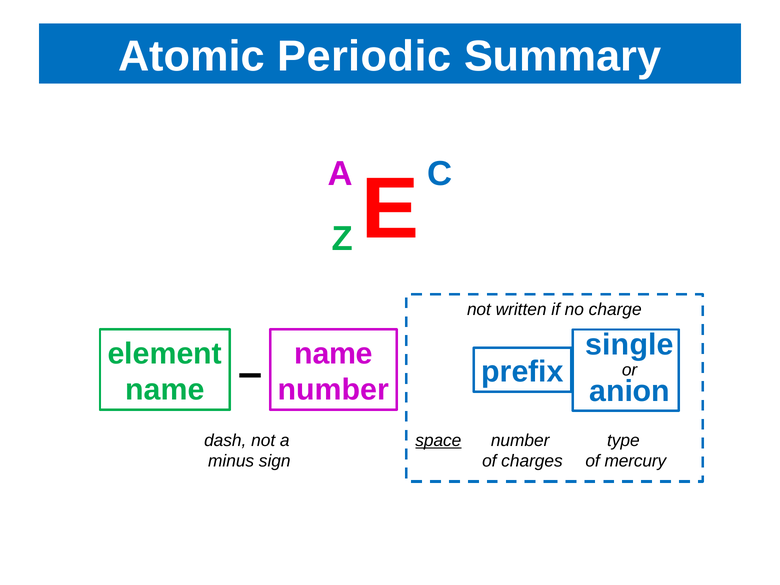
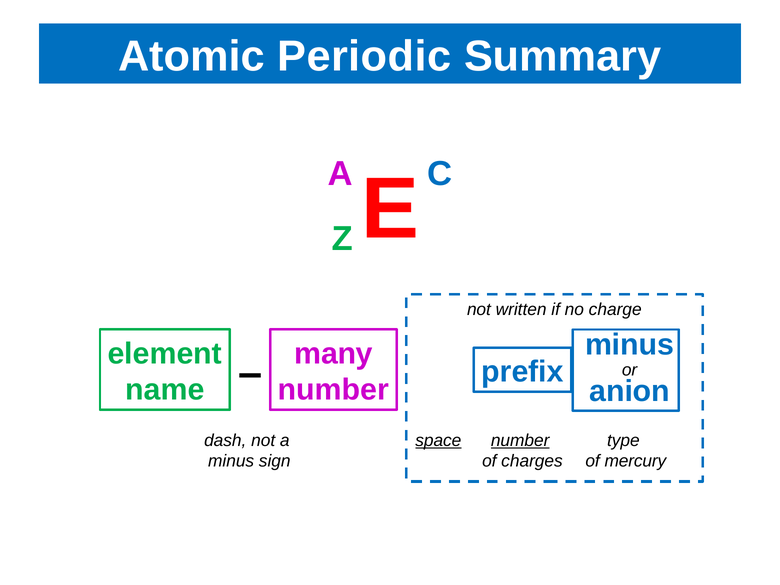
single: single -> minus (630, 345)
name: name -> many (334, 354)
number underline: none -> present (520, 440)
